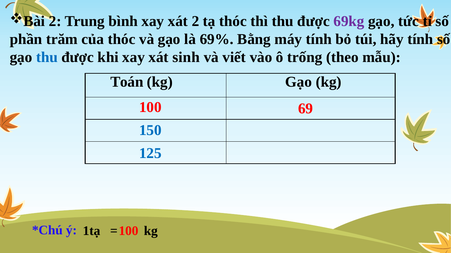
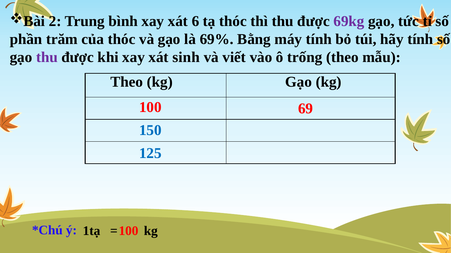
xát 2: 2 -> 6 (195, 21)
thu colour: blue -> purple (47, 57)
Toán: Toán -> Theo (127, 82)
